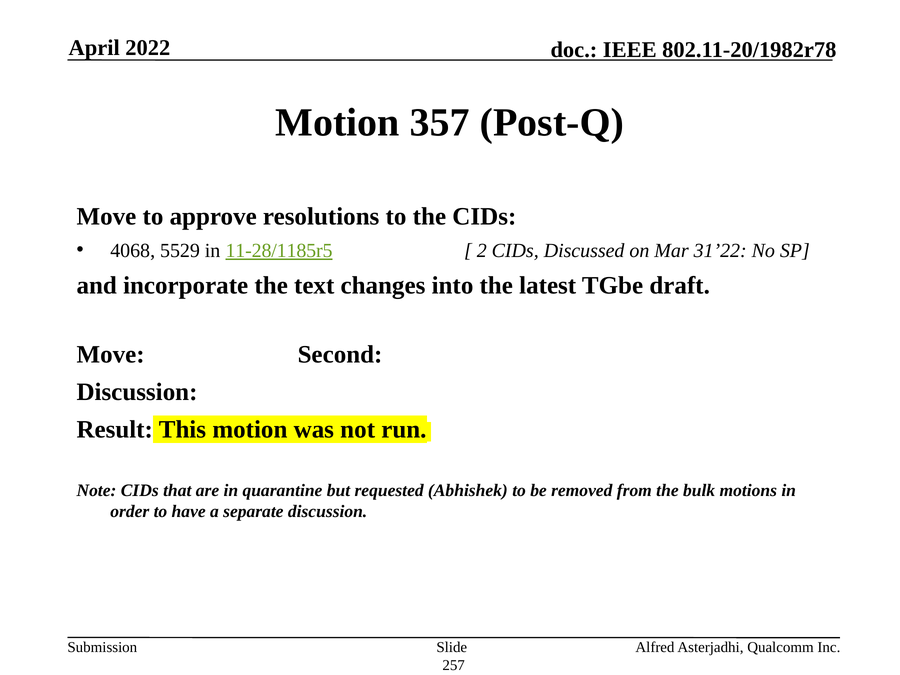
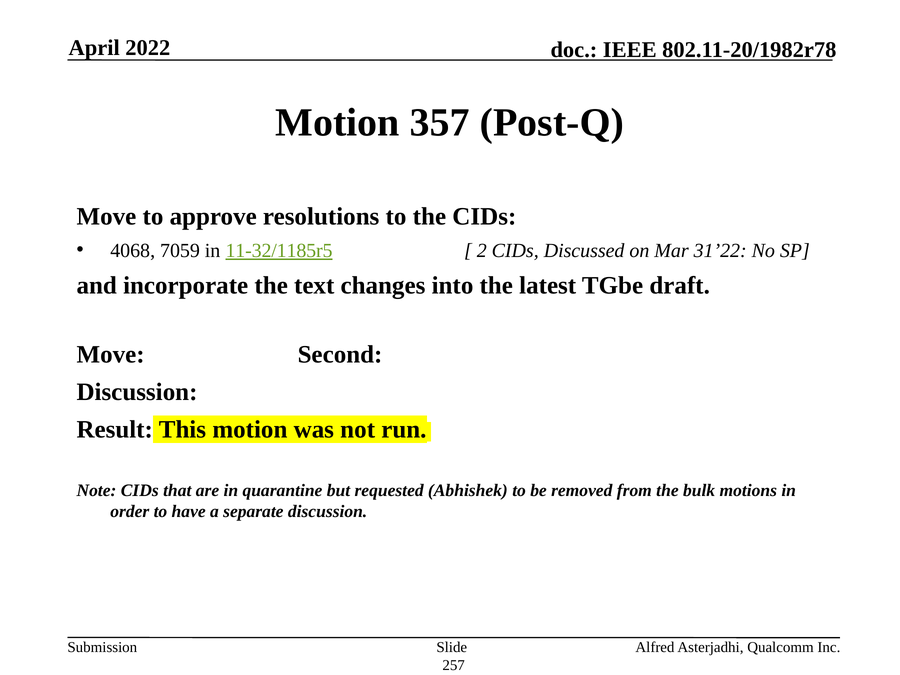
5529: 5529 -> 7059 (180, 250)
11-28/1185r5: 11-28/1185r5 -> 11-32/1185r5 (279, 250)
